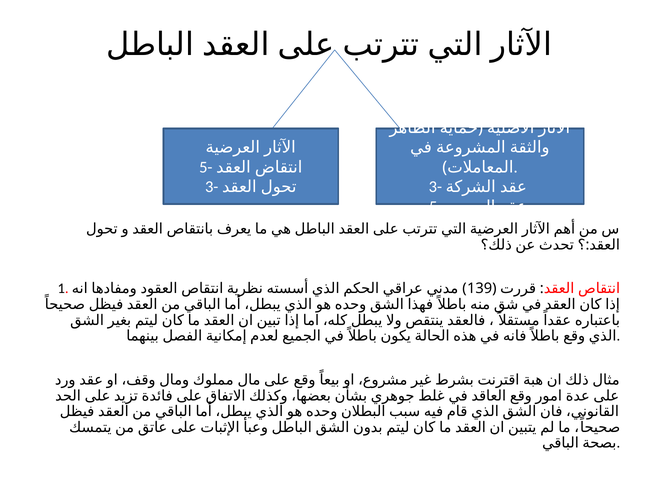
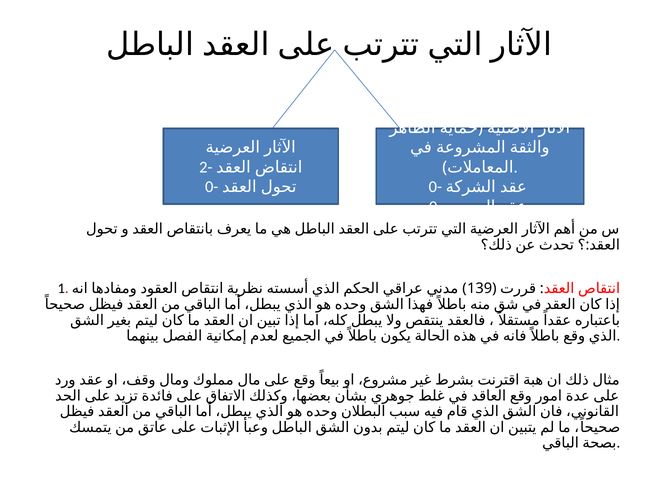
5-: 5- -> 2- (206, 167)
3-: 3- -> 0- (212, 187)
3-: 3- -> 0- (435, 187)
5-: 5- -> 0- (436, 207)
